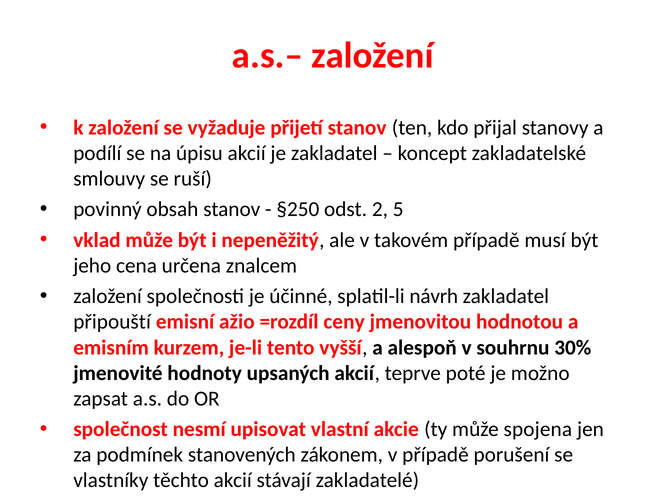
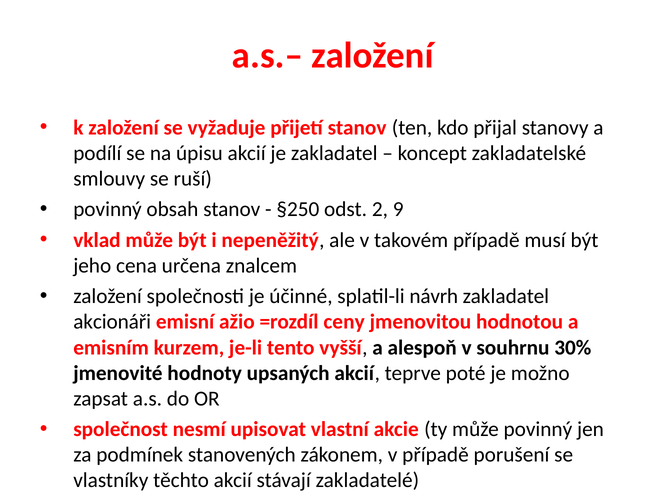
5: 5 -> 9 (398, 209)
připouští: připouští -> akcionáři (112, 322)
může spojena: spojena -> povinný (538, 429)
